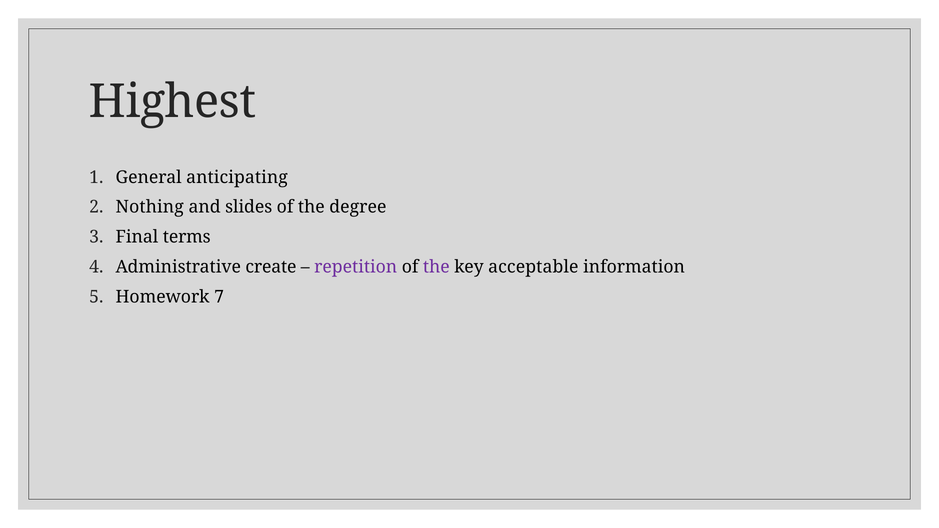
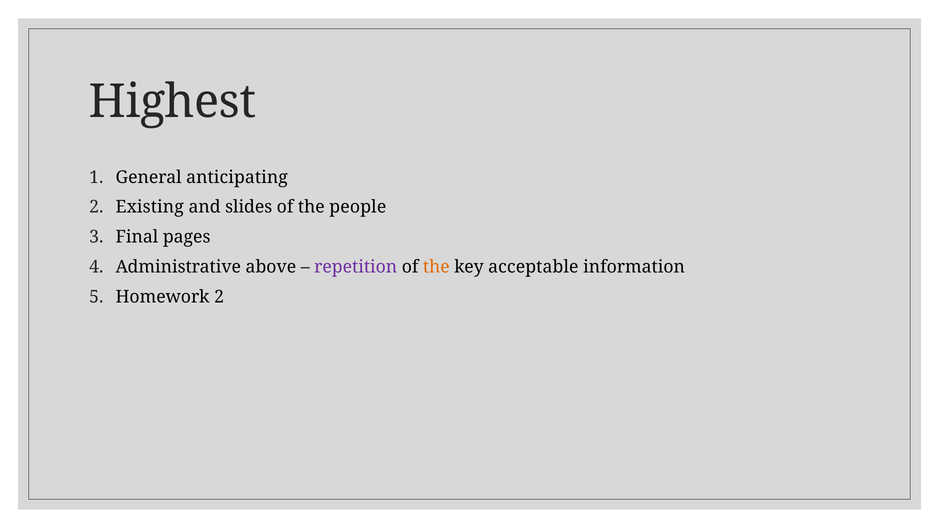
Nothing: Nothing -> Existing (150, 207)
degree: degree -> people (358, 207)
terms: terms -> pages (187, 237)
create: create -> above (271, 267)
the colour: purple -> orange (436, 267)
Homework 7: 7 -> 2 (219, 297)
